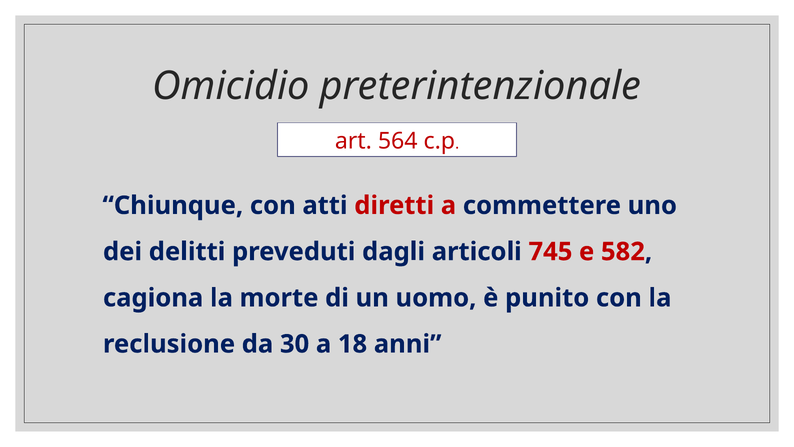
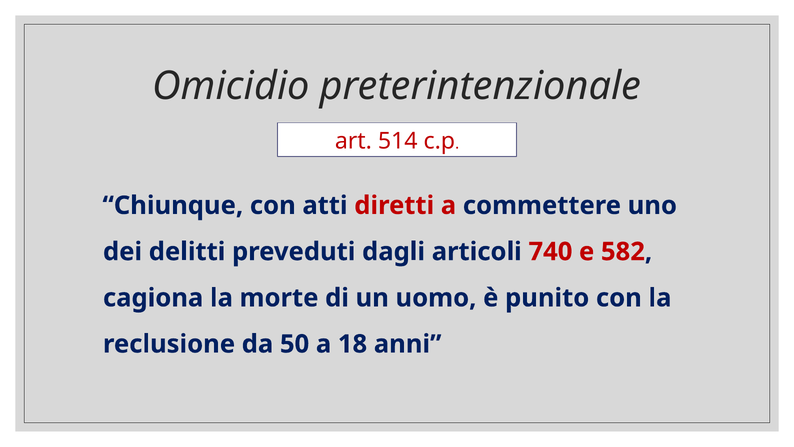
564: 564 -> 514 (398, 141)
745: 745 -> 740 (550, 251)
30: 30 -> 50 (295, 344)
